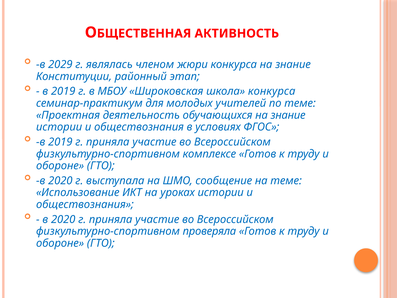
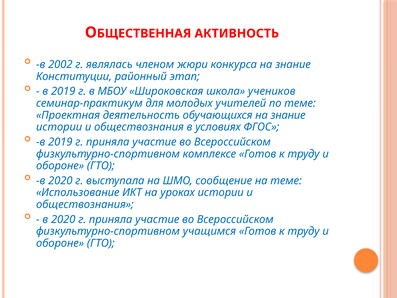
2029: 2029 -> 2002 (60, 64)
школа конкурса: конкурса -> учеников (272, 91)
проверяла: проверяла -> учащимся (209, 231)
